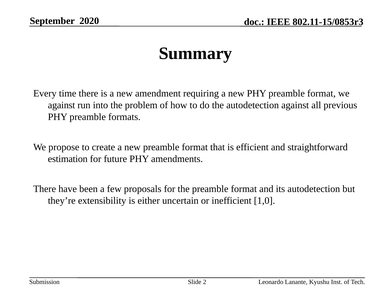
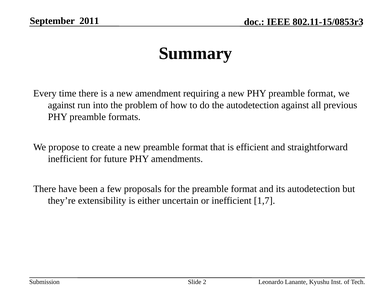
2020: 2020 -> 2011 (89, 21)
estimation: estimation -> inefficient (68, 158)
1,0: 1,0 -> 1,7 (265, 200)
